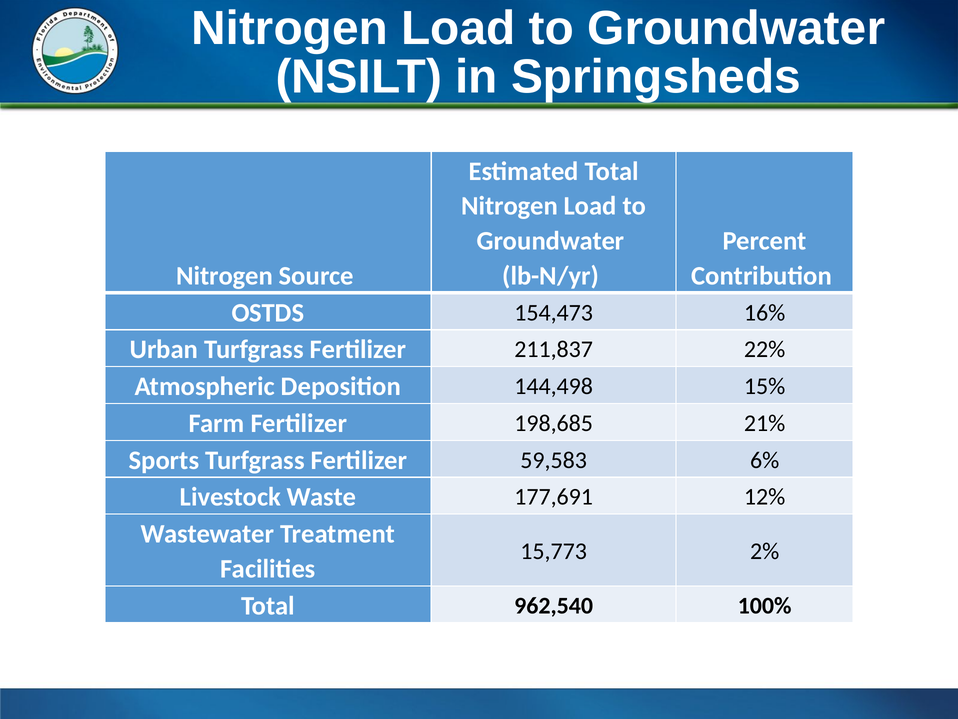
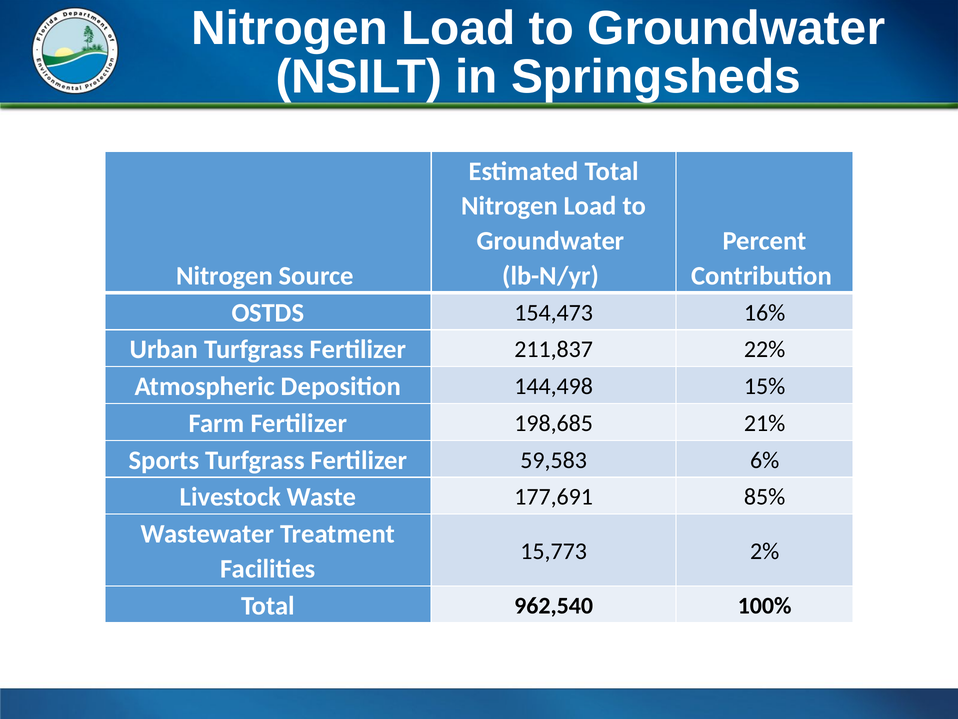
12%: 12% -> 85% (765, 497)
